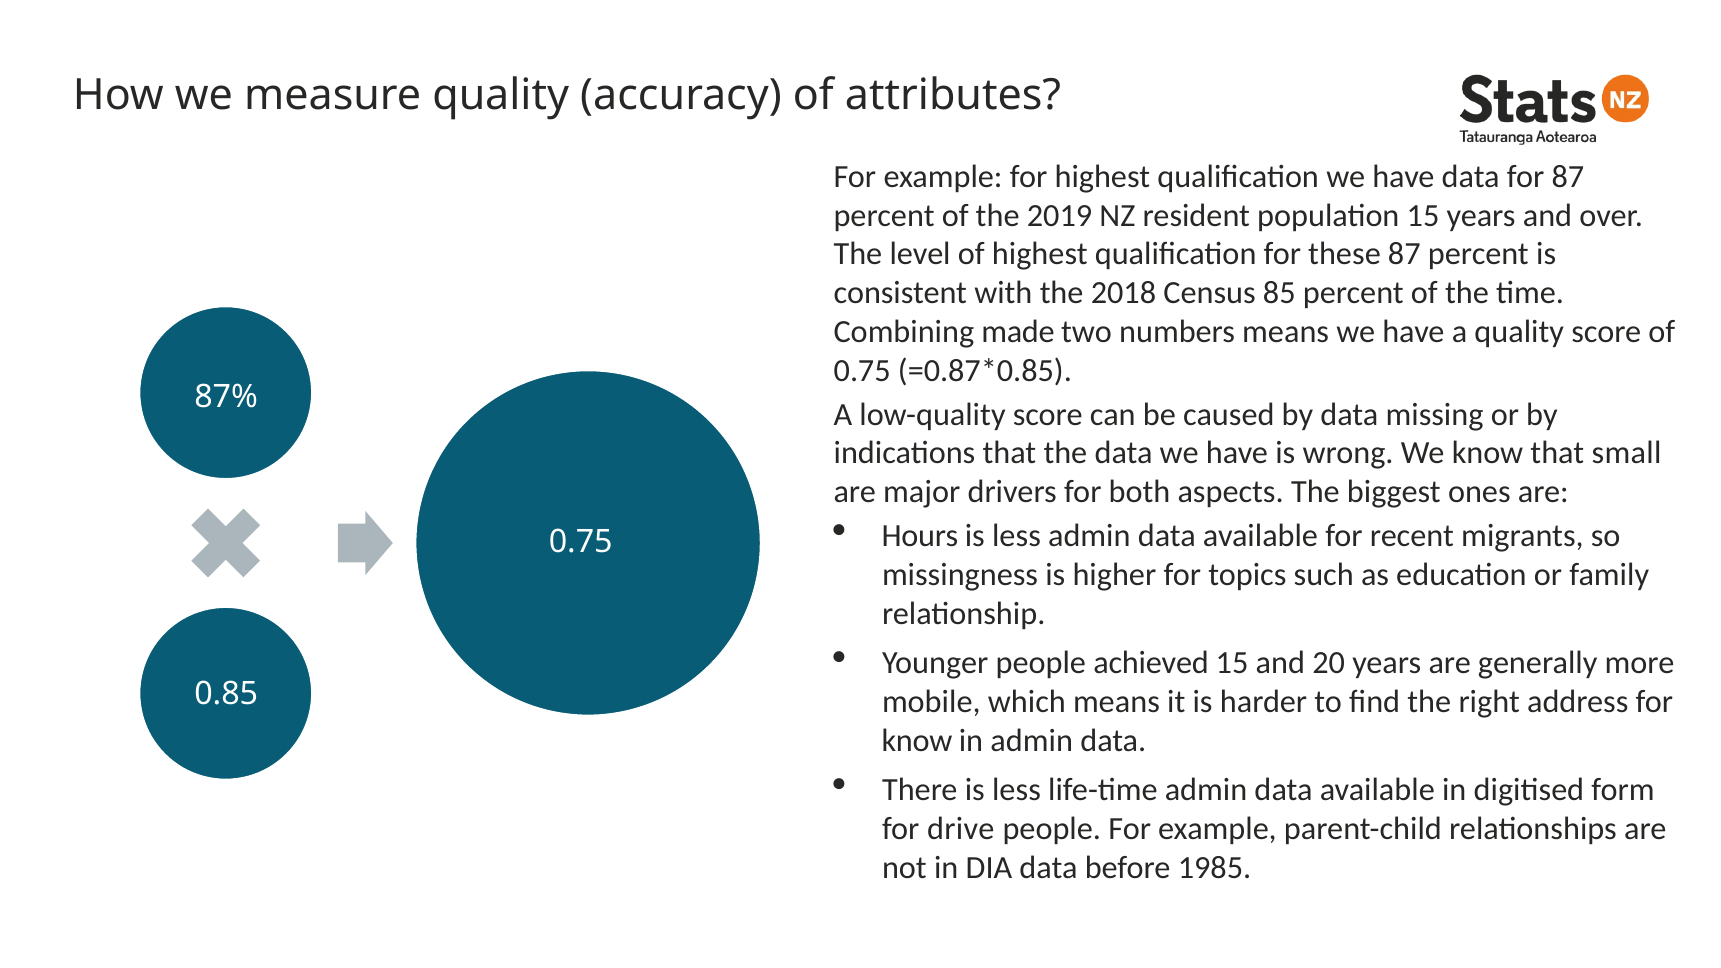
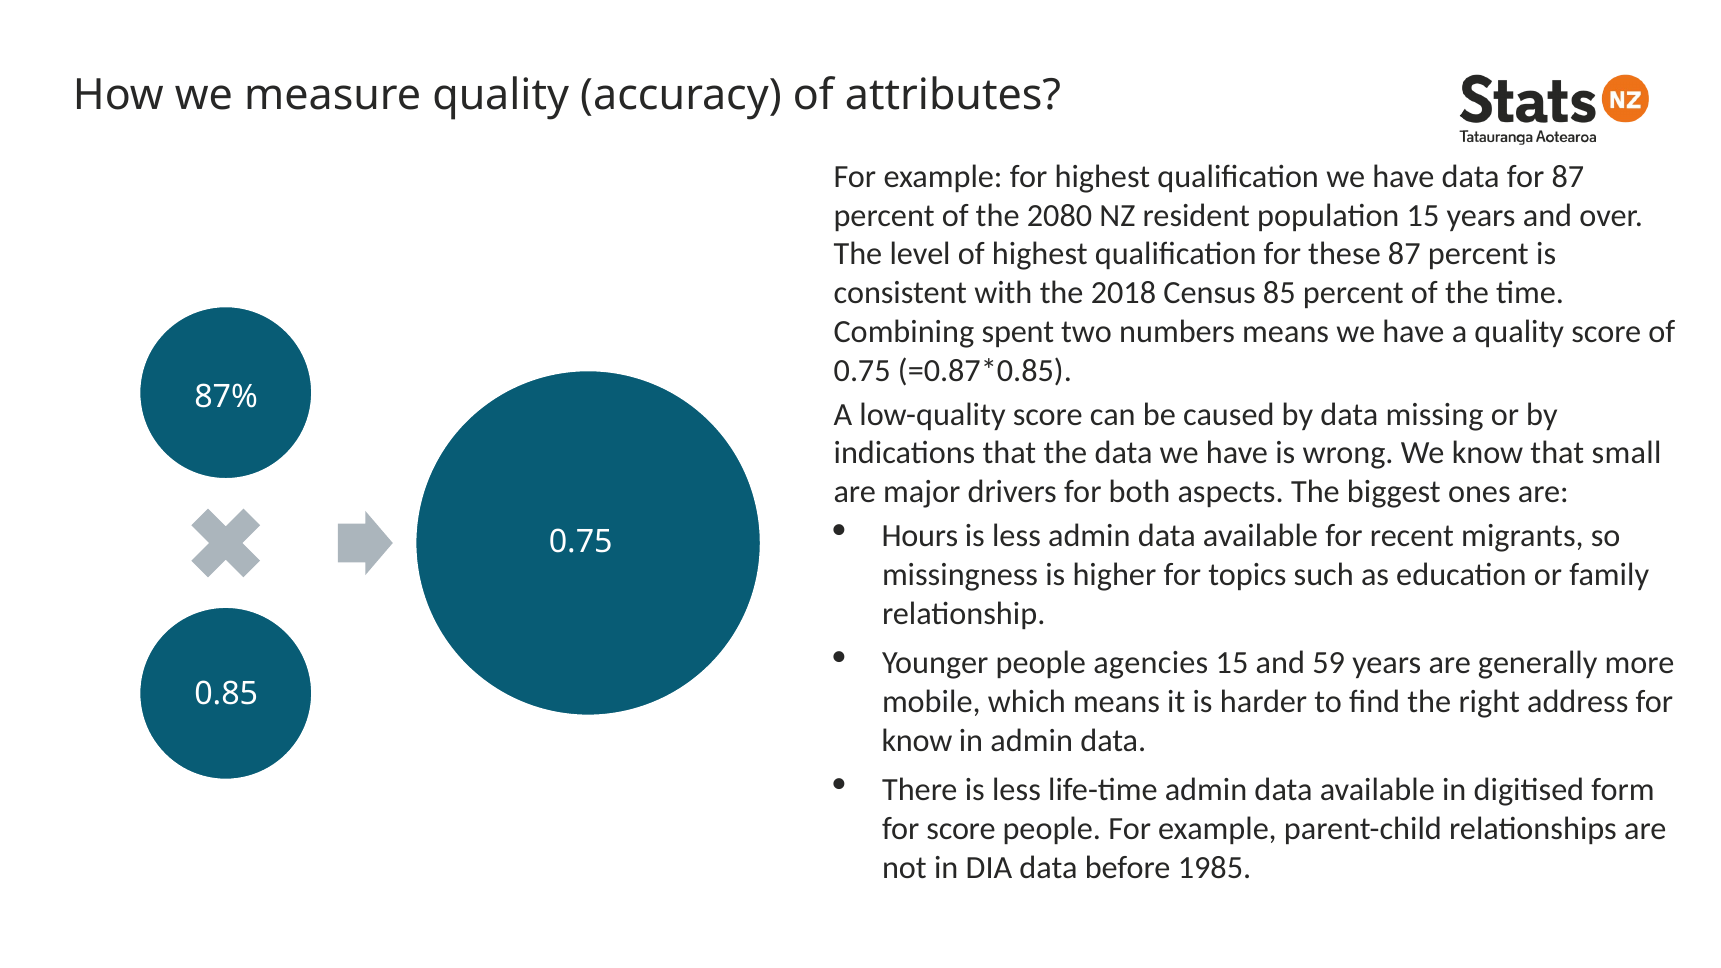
2019: 2019 -> 2080 (1060, 216)
made: made -> spent (1018, 332)
achieved: achieved -> agencies (1151, 663)
20: 20 -> 59 (1329, 663)
for drive: drive -> score (961, 829)
